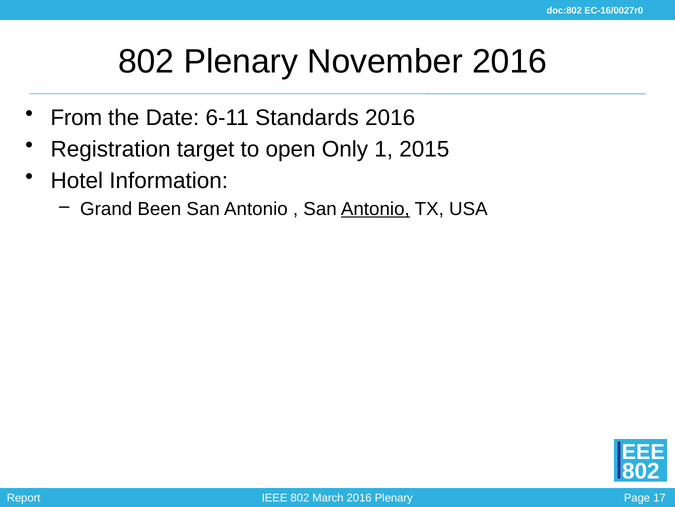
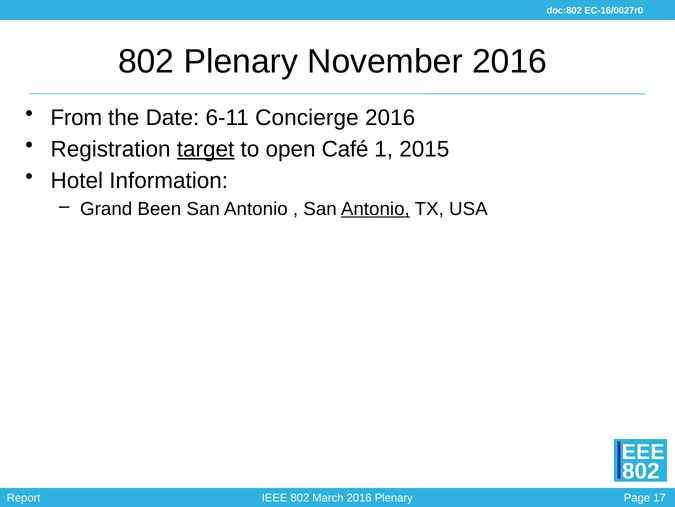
Standards: Standards -> Concierge (307, 117)
target underline: none -> present (206, 149)
Only: Only -> Café (345, 149)
